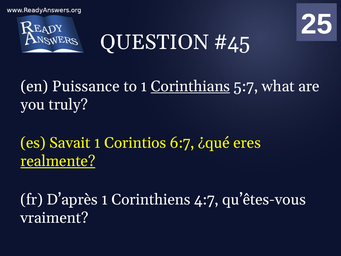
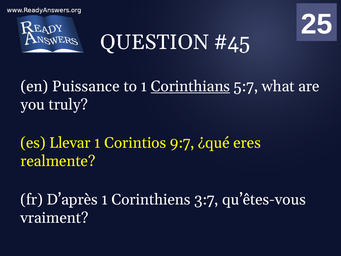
Savait: Savait -> Llevar (70, 143)
6:7: 6:7 -> 9:7 (182, 143)
realmente underline: present -> none (58, 161)
4:7: 4:7 -> 3:7 (206, 199)
